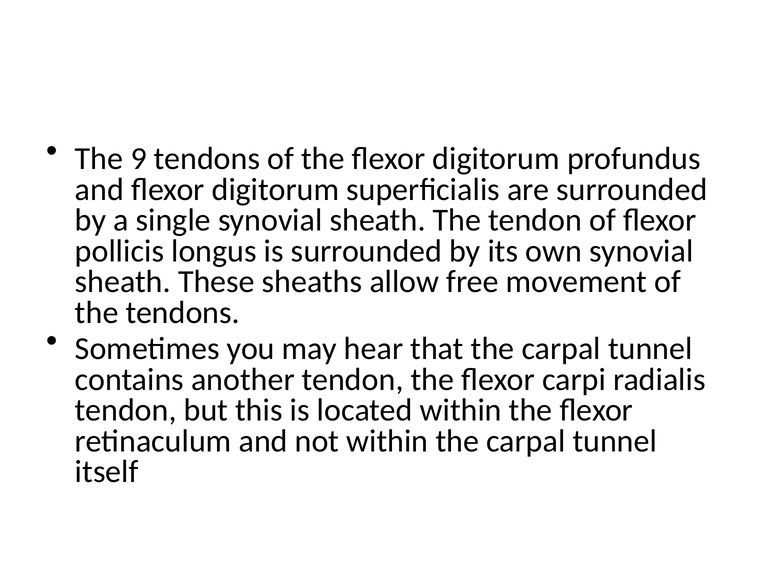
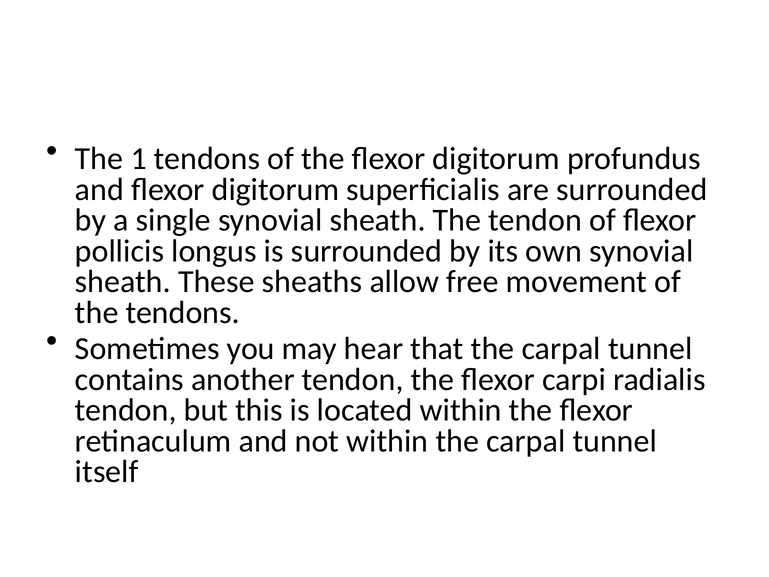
9: 9 -> 1 (139, 159)
